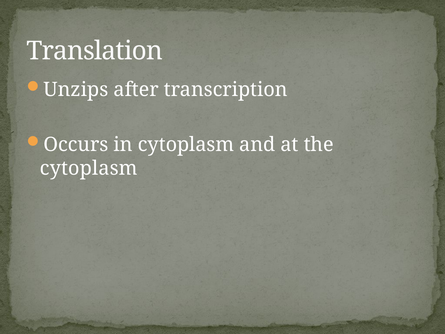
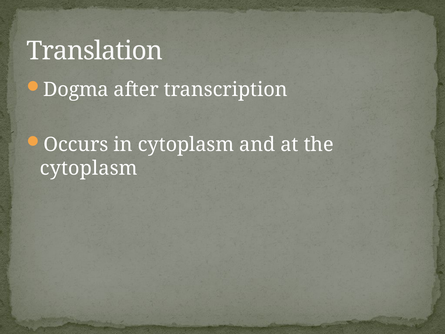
Unzips: Unzips -> Dogma (76, 90)
